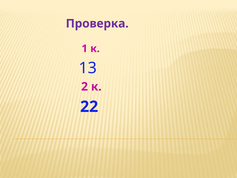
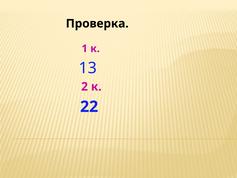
Проверка colour: purple -> black (97, 24)
